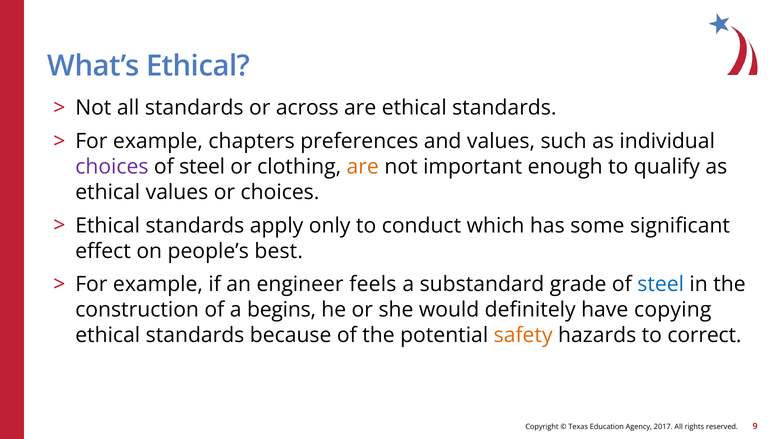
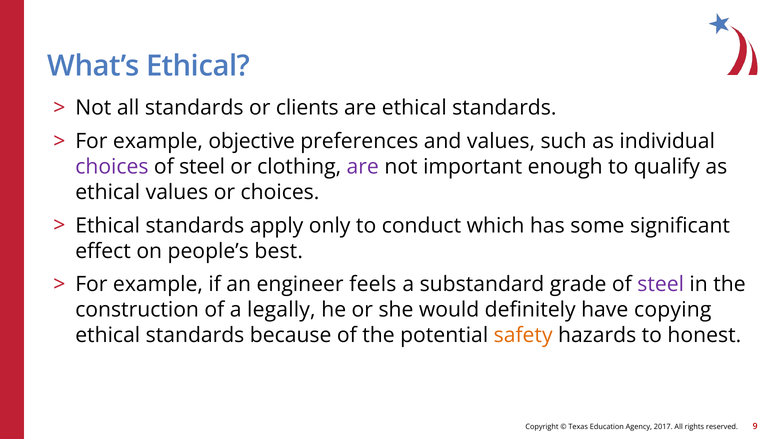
across: across -> clients (307, 108)
chapters: chapters -> objective (252, 142)
are colour: orange -> purple (363, 167)
steel colour: blue -> purple (661, 285)
begins: begins -> legally (281, 310)
correct: correct -> honest (704, 335)
